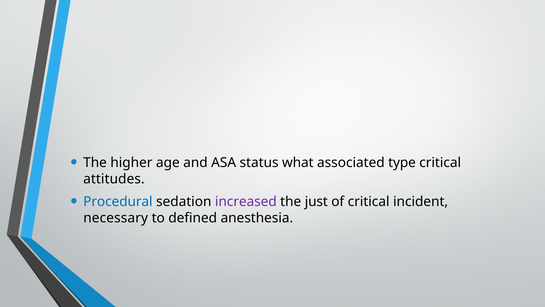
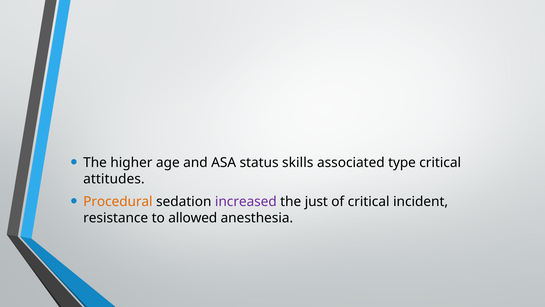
what: what -> skills (298, 162)
Procedural colour: blue -> orange (118, 201)
necessary: necessary -> resistance (116, 218)
defined: defined -> allowed (193, 218)
